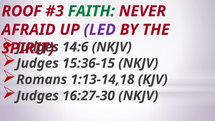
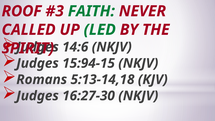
AFRAID: AFRAID -> CALLED (29, 30)
LED colour: purple -> green (100, 30)
15:36-15: 15:36-15 -> 15:94-15 (89, 63)
1:13-14,18: 1:13-14,18 -> 5:13-14,18 (103, 80)
